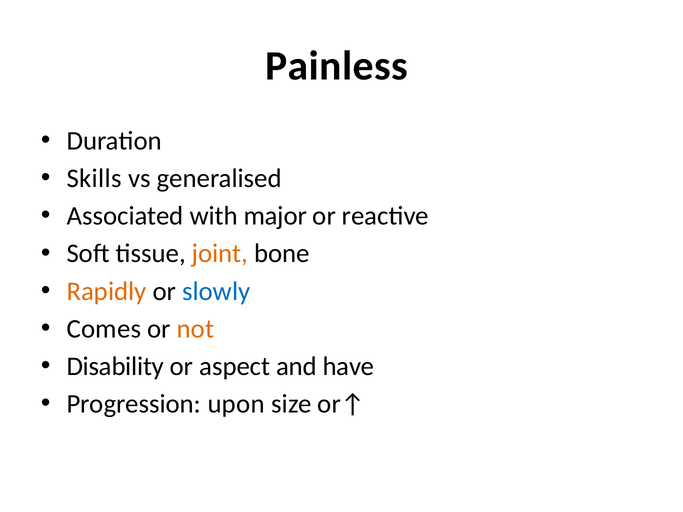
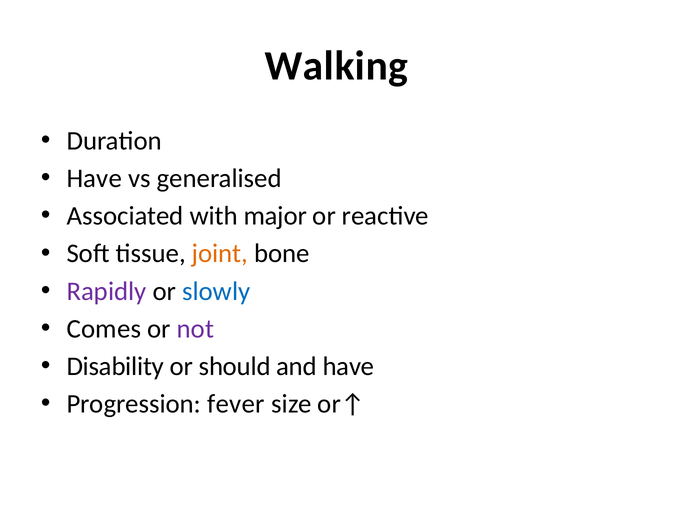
Painless: Painless -> Walking (336, 66)
Skills: Skills -> Have (94, 179)
Rapidly colour: orange -> purple (107, 291)
not colour: orange -> purple (195, 329)
aspect: aspect -> should (235, 366)
upon: upon -> fever (236, 404)
